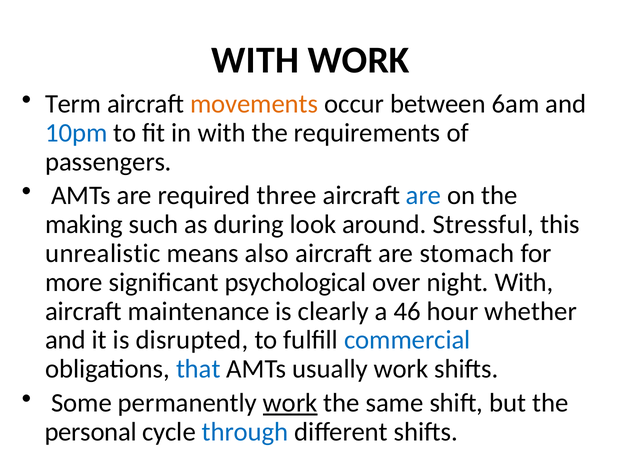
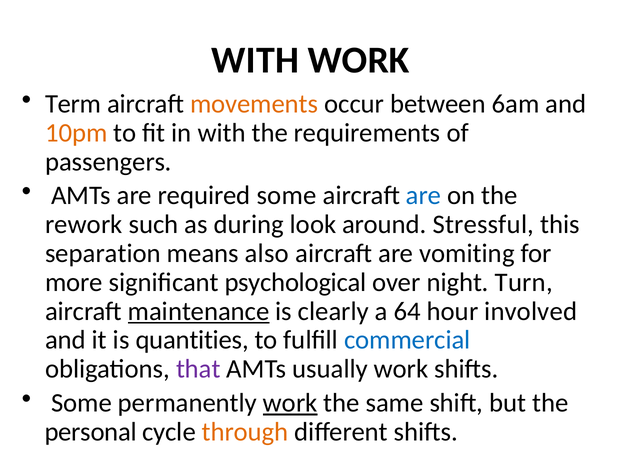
10pm colour: blue -> orange (76, 133)
required three: three -> some (287, 195)
making: making -> rework (84, 224)
unrealistic: unrealistic -> separation (103, 253)
stomach: stomach -> vomiting (467, 253)
night With: With -> Turn (524, 282)
maintenance underline: none -> present (199, 311)
46: 46 -> 64 (407, 311)
whether: whether -> involved (531, 311)
disrupted: disrupted -> quantities (192, 340)
that colour: blue -> purple (198, 369)
through colour: blue -> orange (245, 432)
